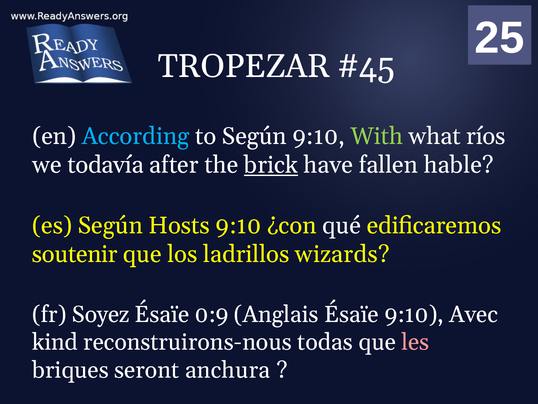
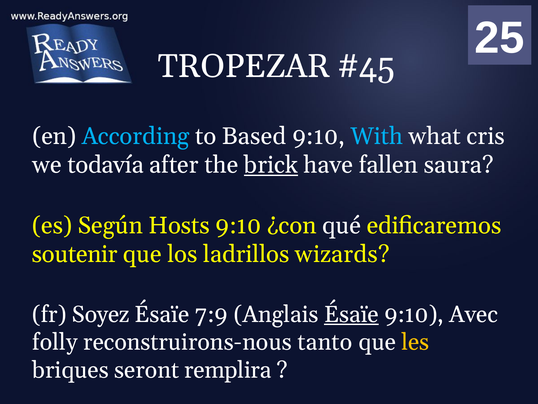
to Según: Según -> Based (254, 136)
With colour: light green -> light blue (377, 136)
ríos: ríos -> cris (486, 136)
hable: hable -> saura (459, 165)
0:9: 0:9 -> 7:9 (211, 314)
Ésaïe underline: none -> present (351, 314)
kind: kind -> folly (55, 342)
todas: todas -> tanto (325, 342)
les colour: pink -> yellow (415, 342)
anchura: anchura -> remplira (228, 370)
